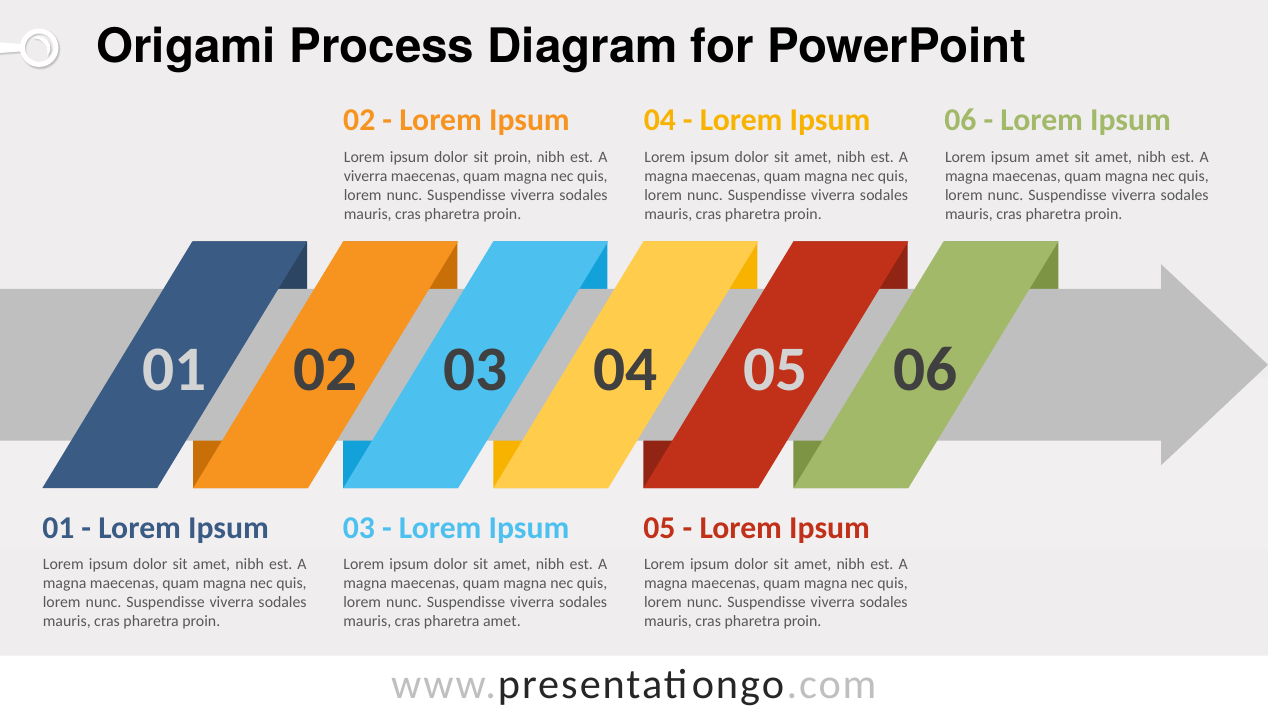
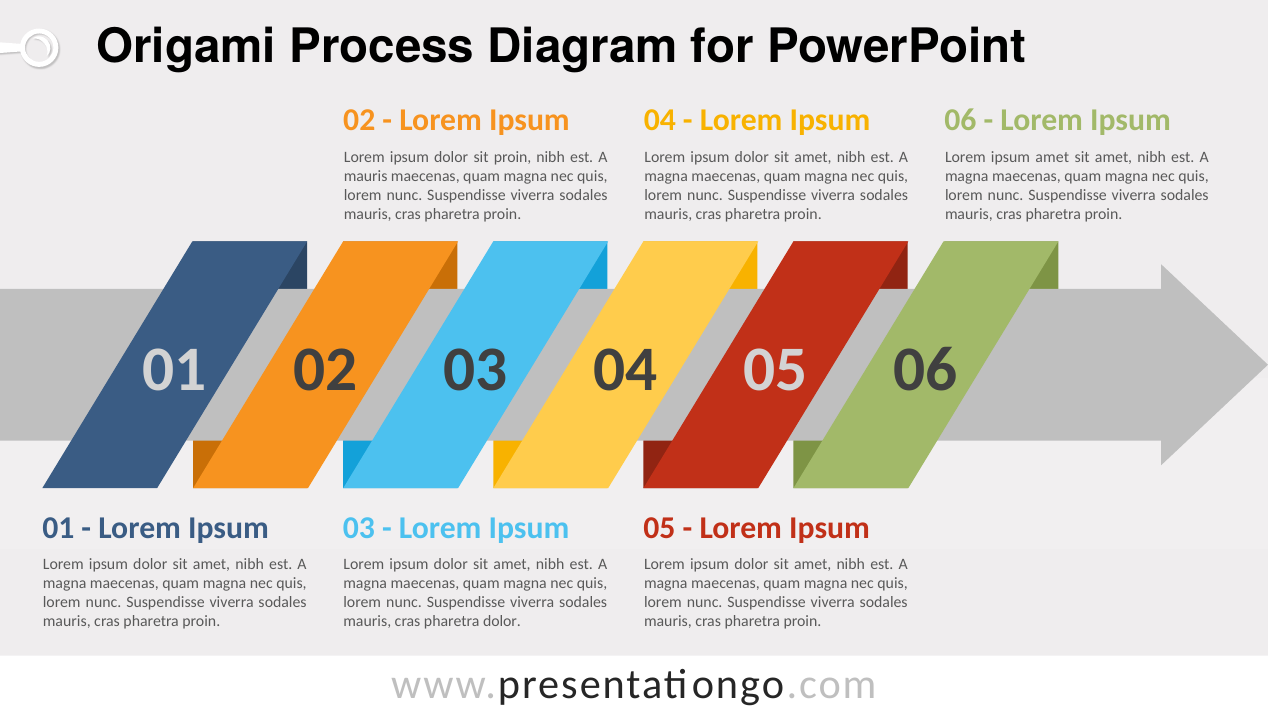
viverra: viverra -> mauris (366, 176)
pharetra amet: amet -> dolor (502, 622)
